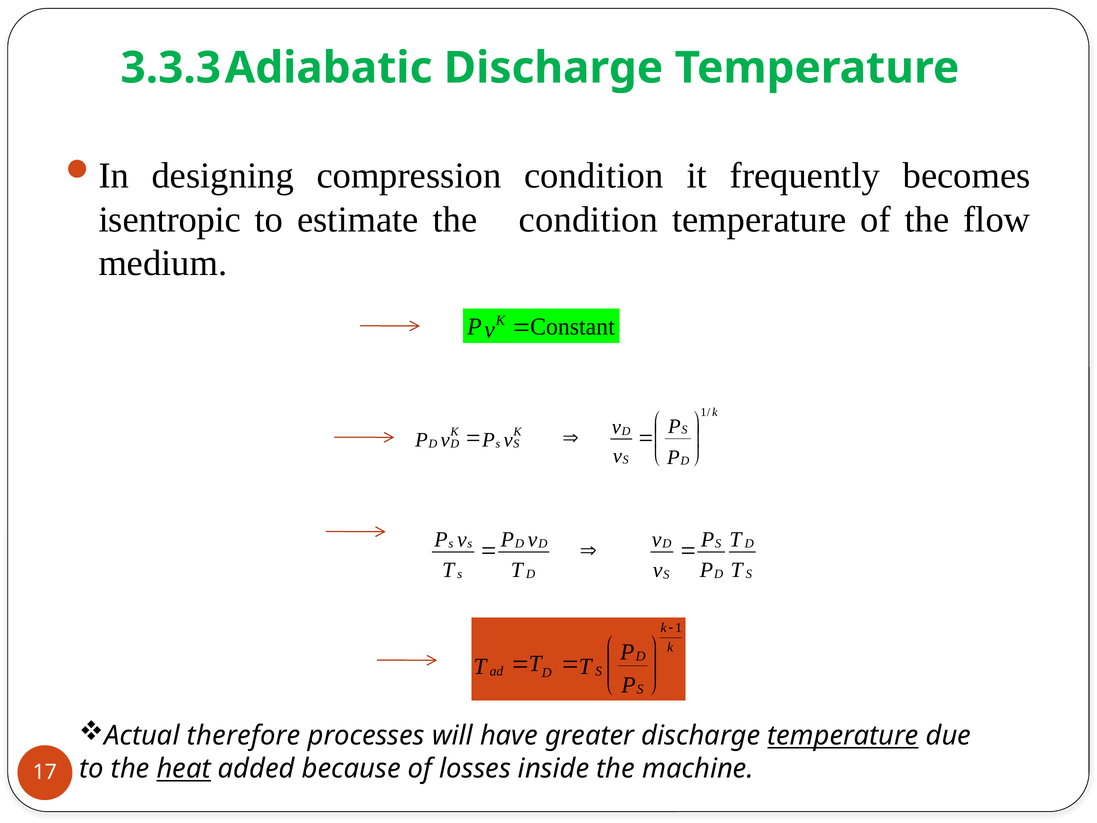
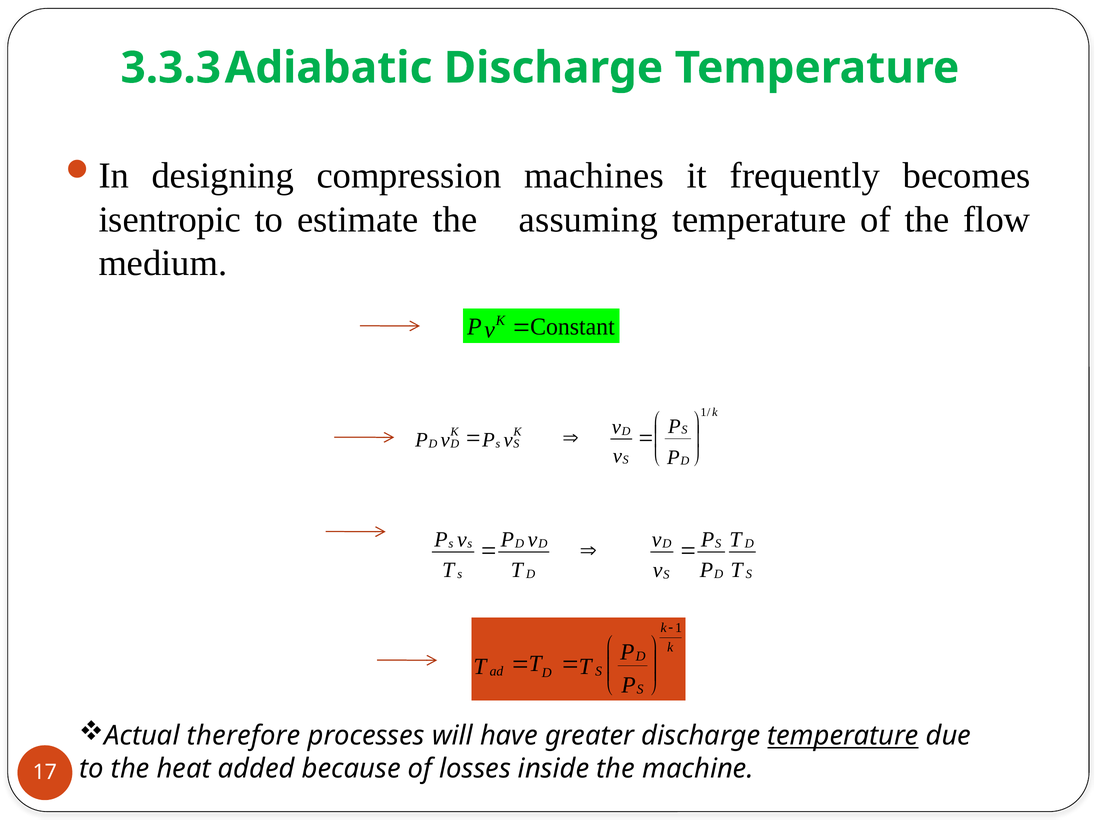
compression condition: condition -> machines (594, 176)
the condition: condition -> assuming (588, 219)
heat underline: present -> none (184, 769)
